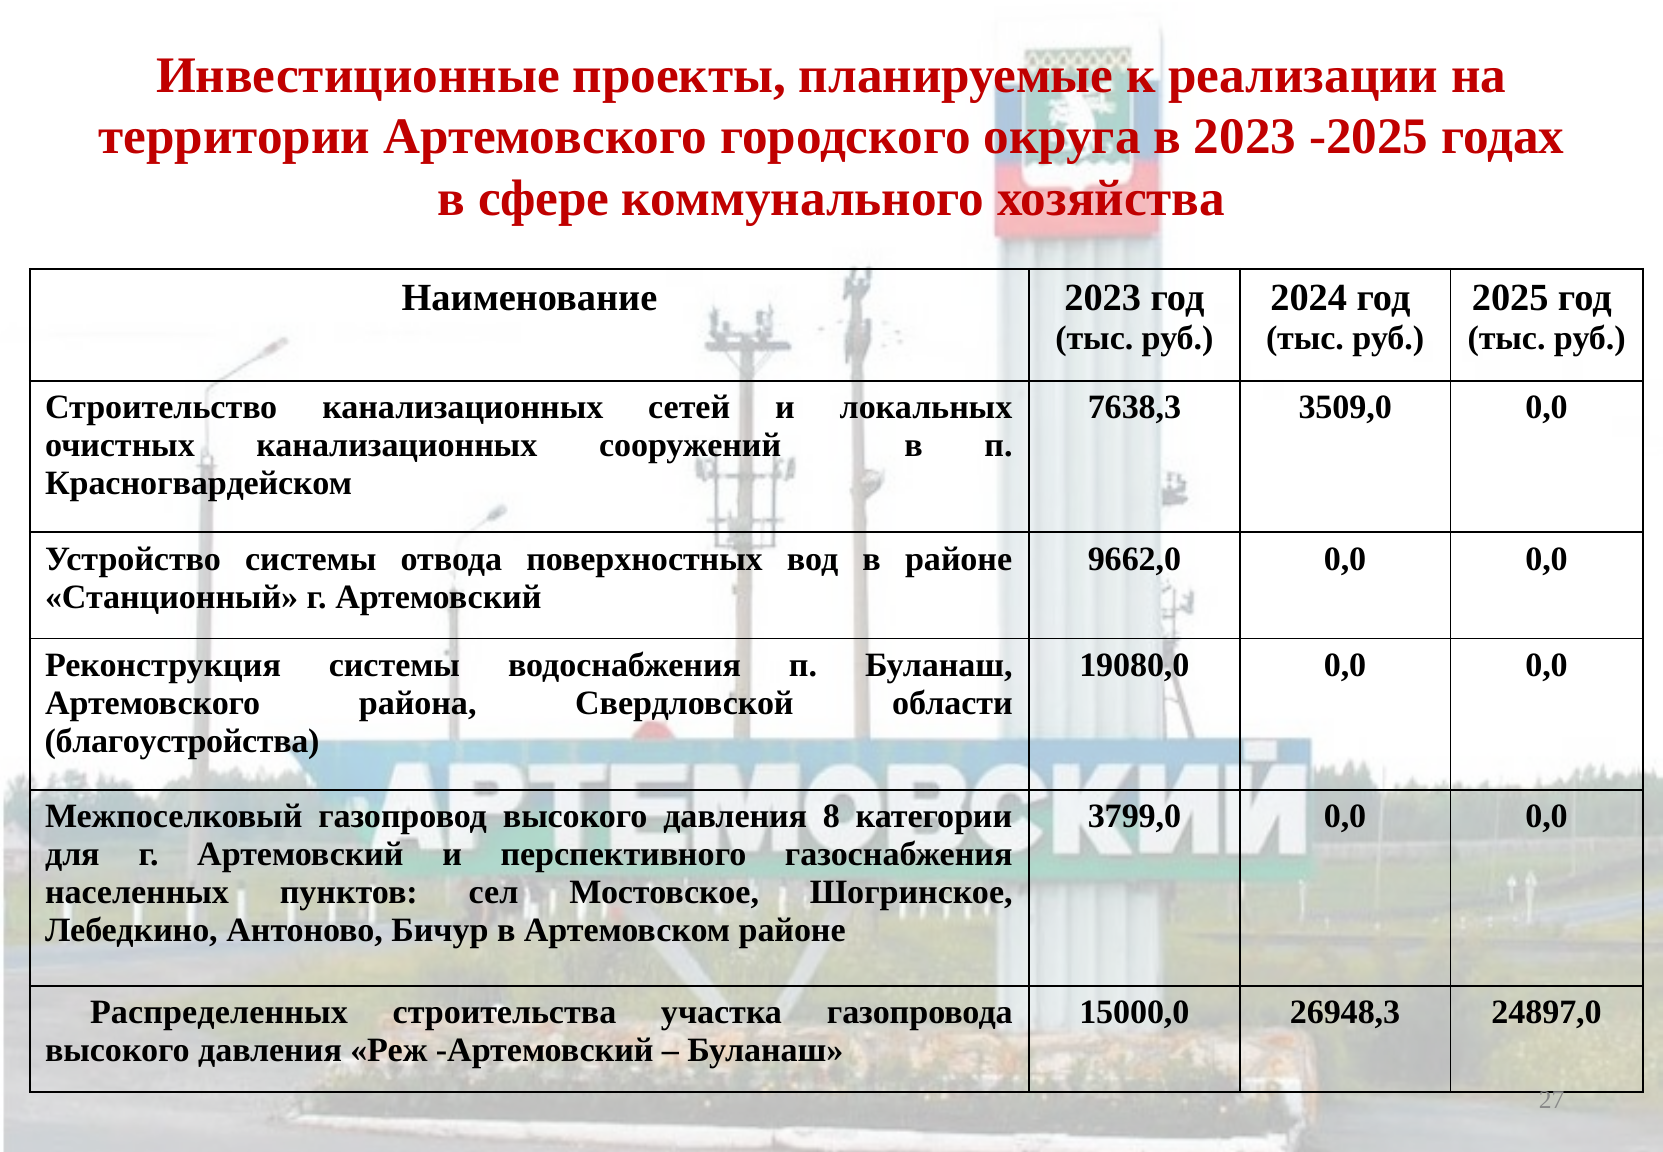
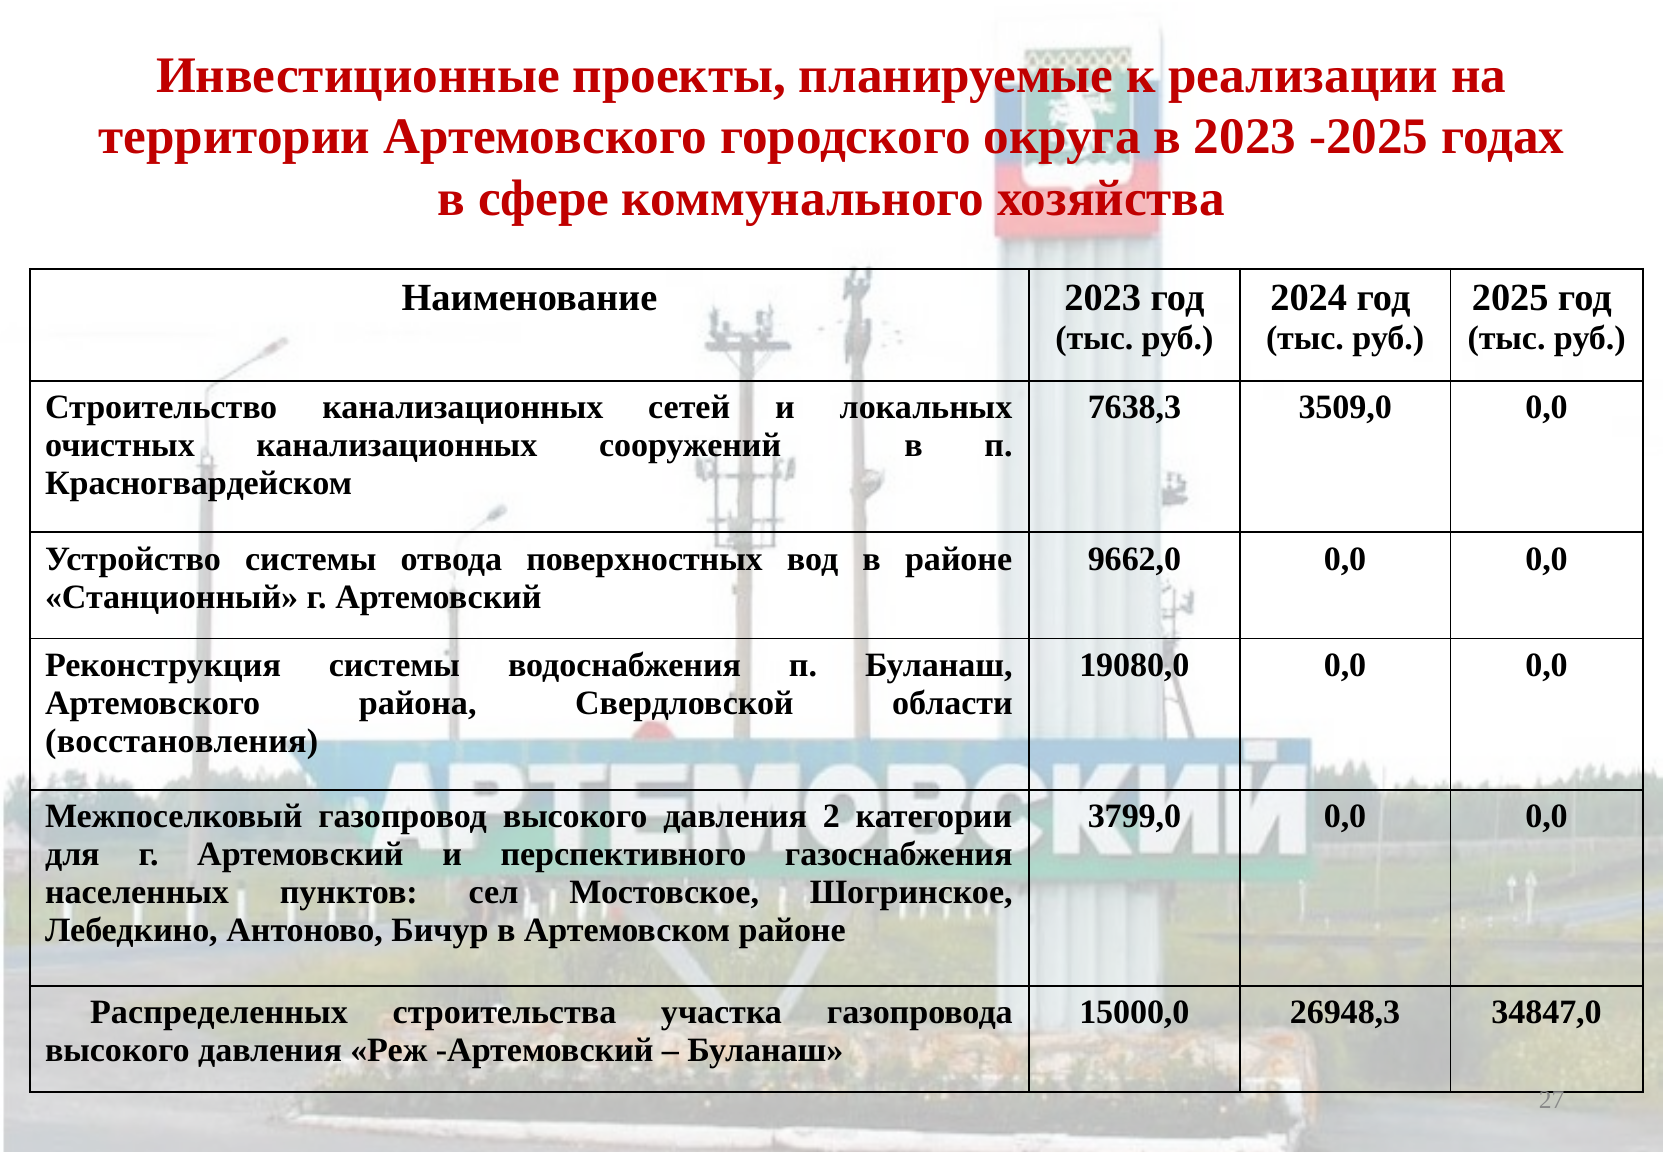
благоустройства: благоустройства -> восстановления (182, 741)
8: 8 -> 2 (831, 816)
24897,0: 24897,0 -> 34847,0 (1547, 1012)
